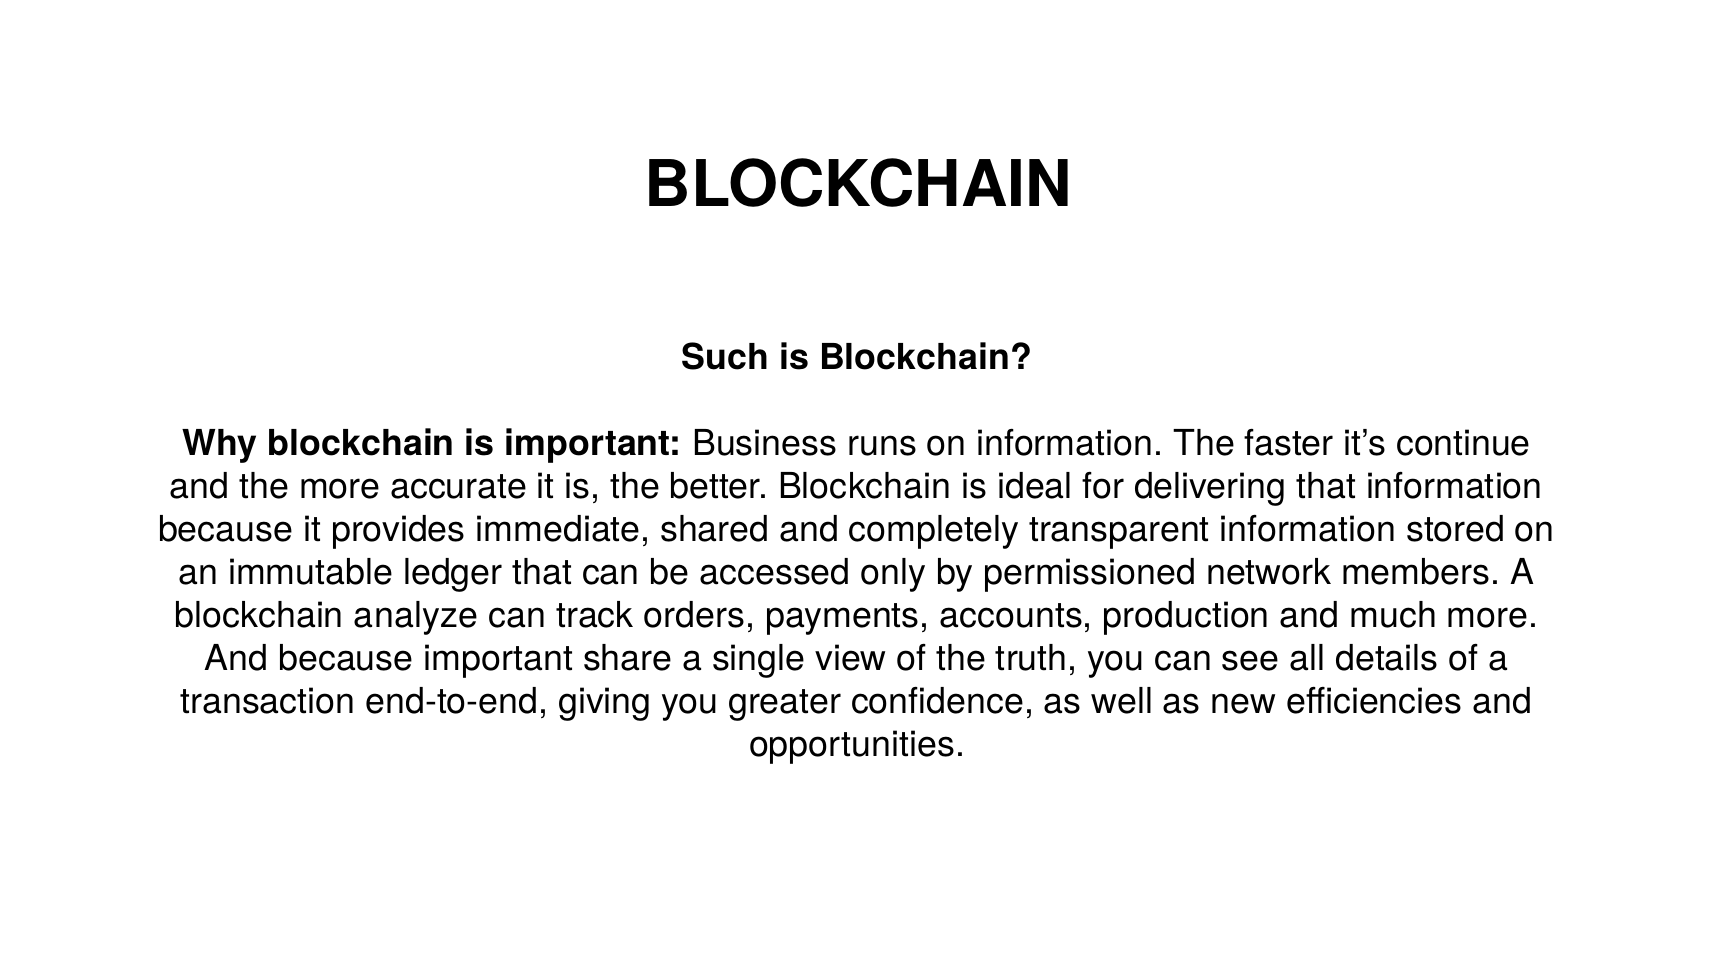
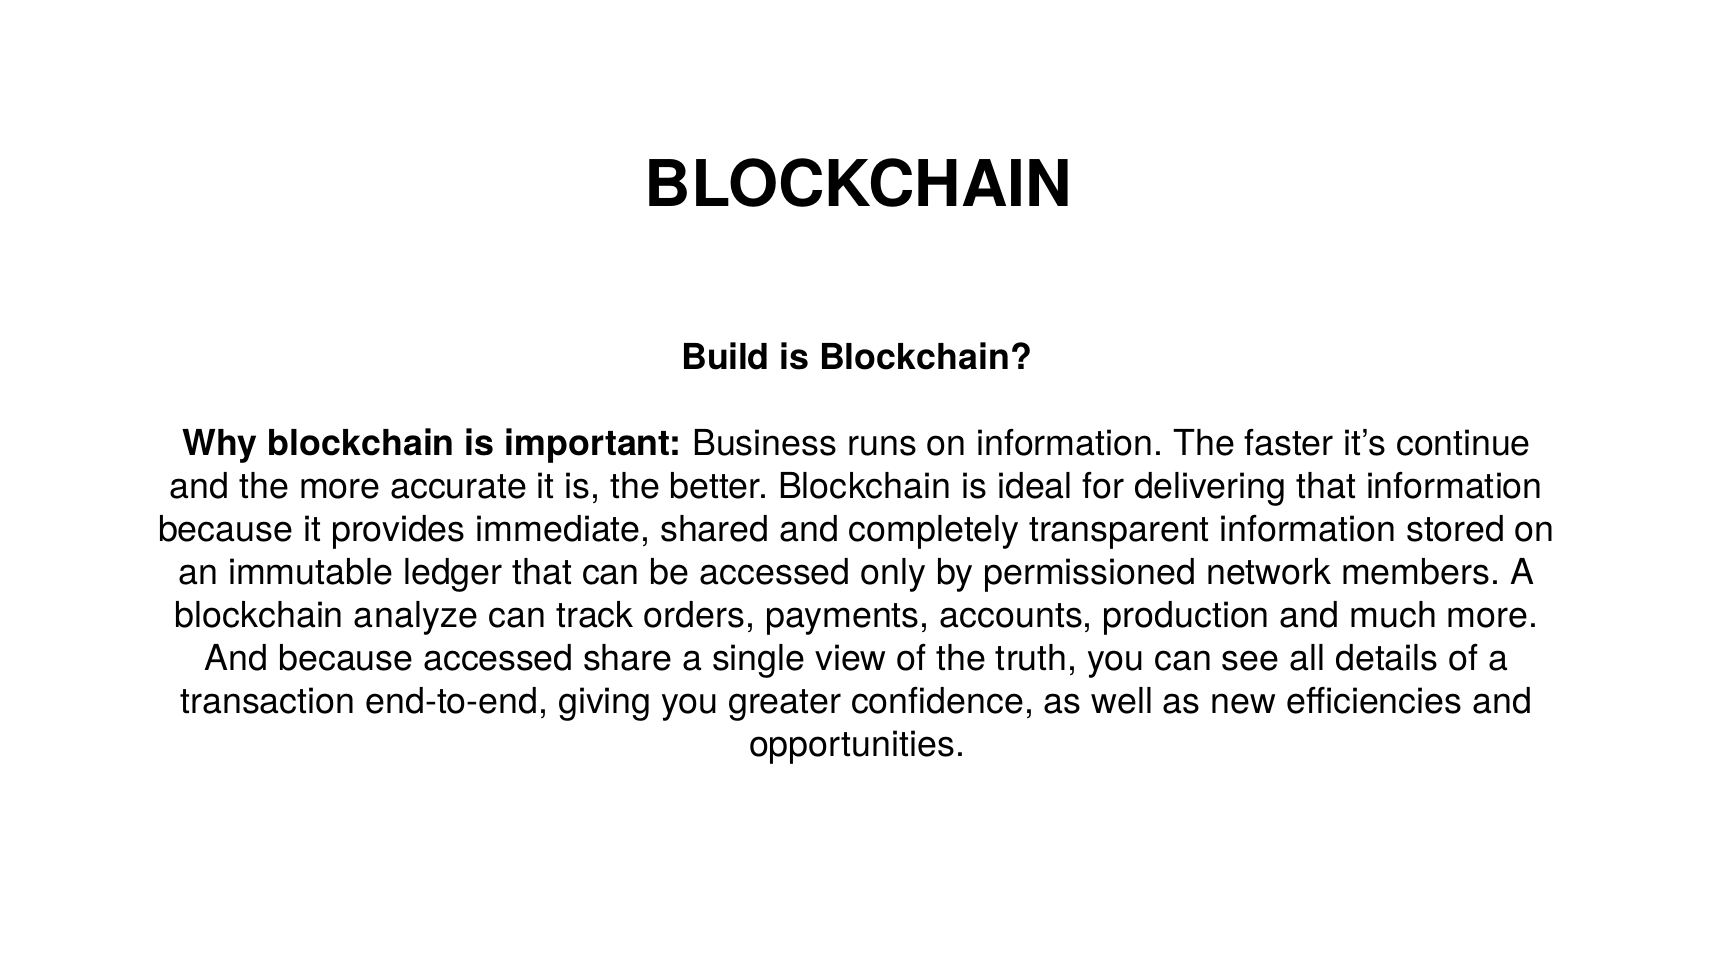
Such: Such -> Build (726, 358)
because important: important -> accessed (498, 659)
